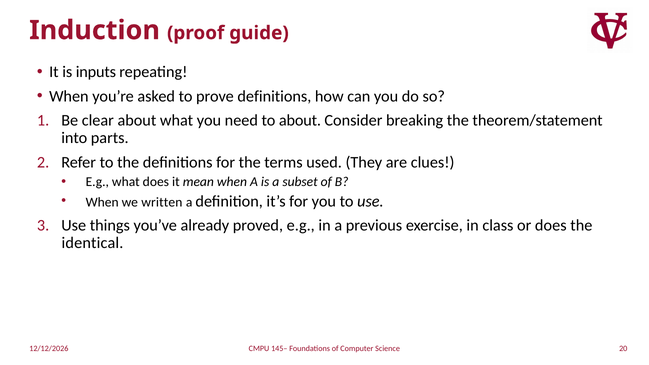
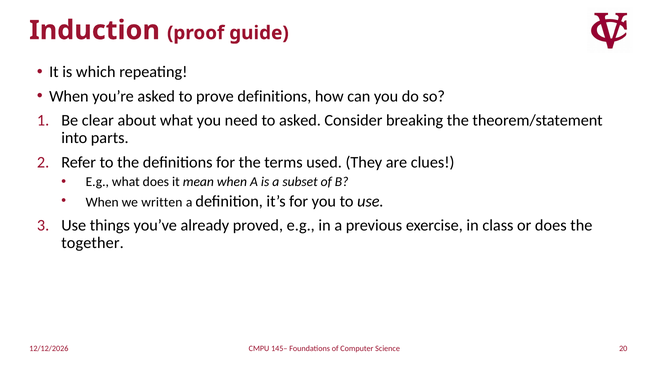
inputs: inputs -> which (96, 72)
to about: about -> asked (300, 121)
identical: identical -> together (93, 243)
